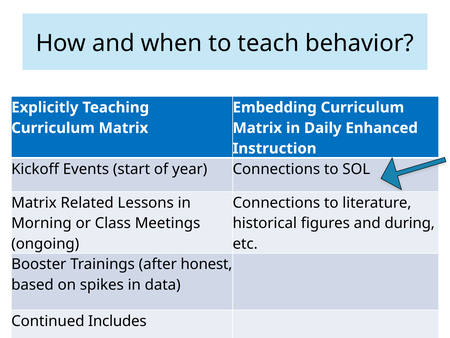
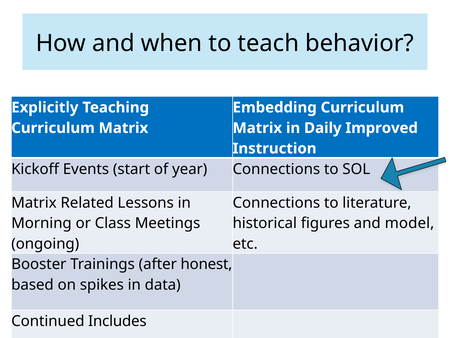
Enhanced: Enhanced -> Improved (382, 128)
during: during -> model (410, 223)
